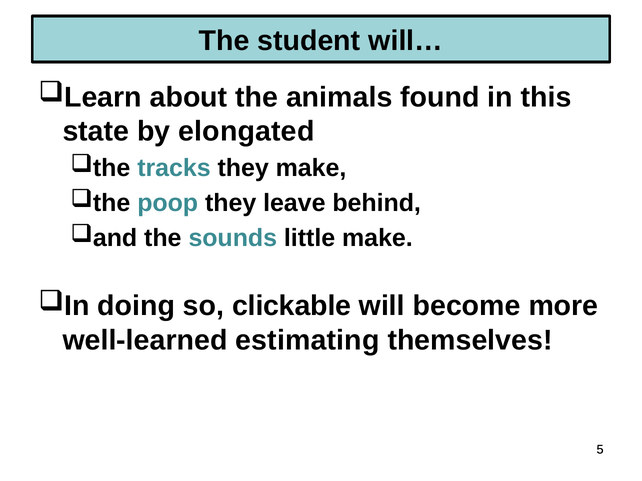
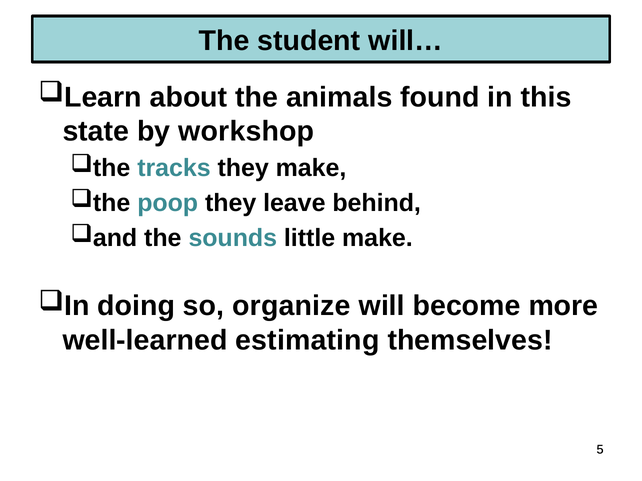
elongated: elongated -> workshop (246, 131)
clickable: clickable -> organize (291, 306)
